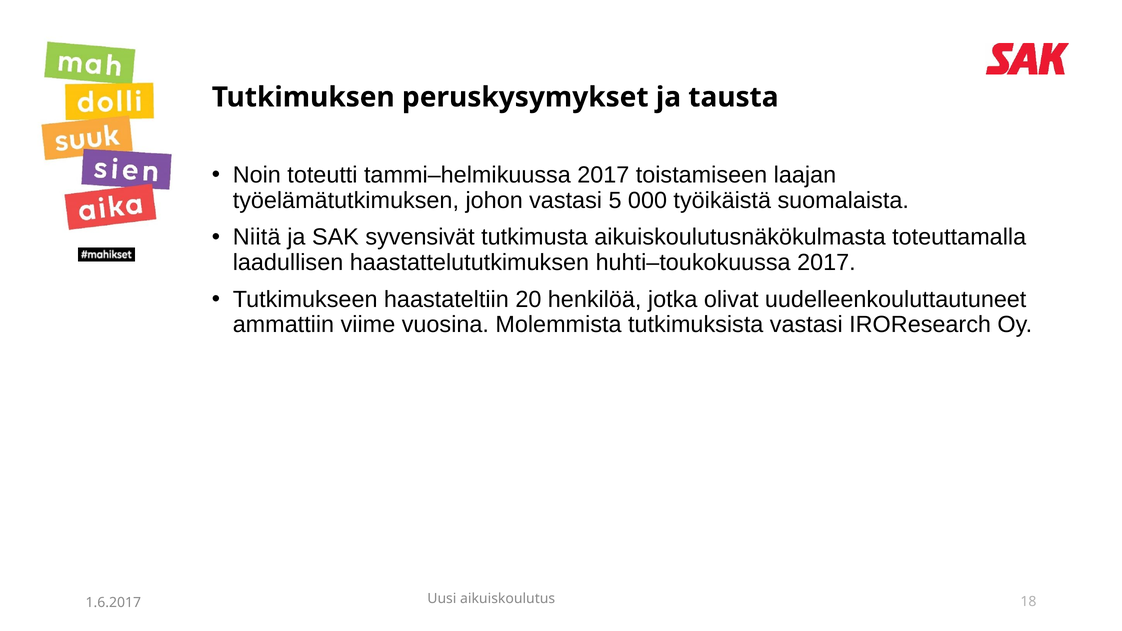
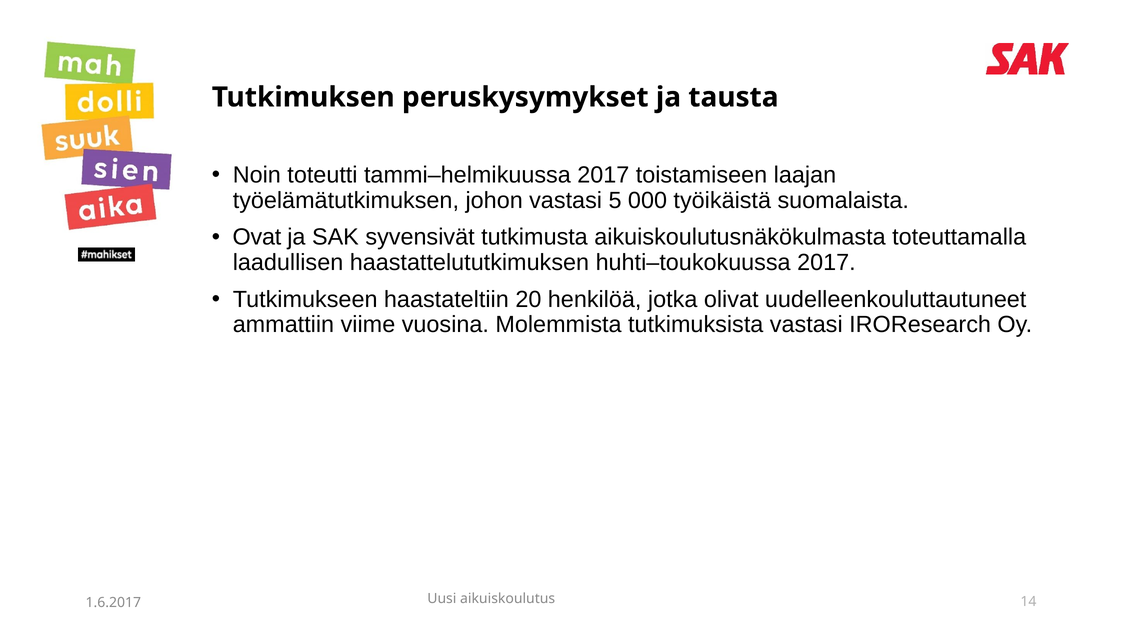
Niitä: Niitä -> Ovat (257, 237)
18: 18 -> 14 (1028, 602)
